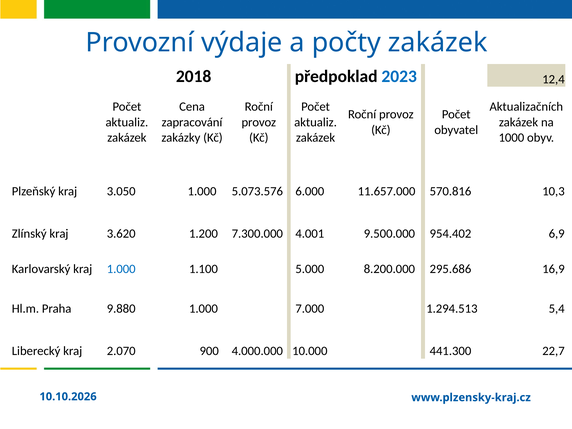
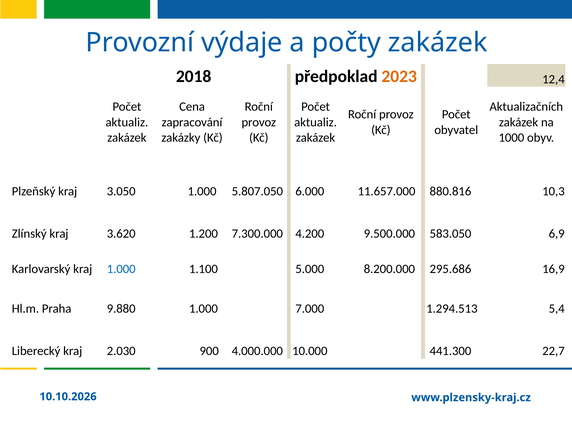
2023 colour: blue -> orange (399, 76)
5.073.576: 5.073.576 -> 5.807.050 (257, 191)
570.816: 570.816 -> 880.816 (450, 191)
4.001: 4.001 -> 4.200 (310, 234)
954.402: 954.402 -> 583.050 (450, 234)
2.070: 2.070 -> 2.030 (121, 351)
